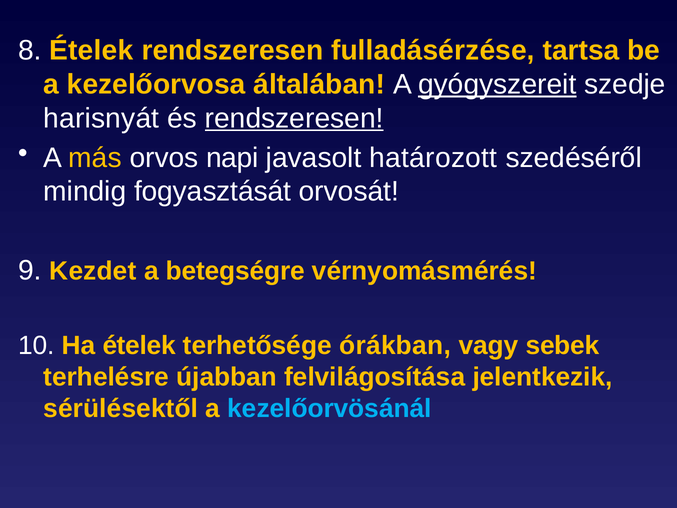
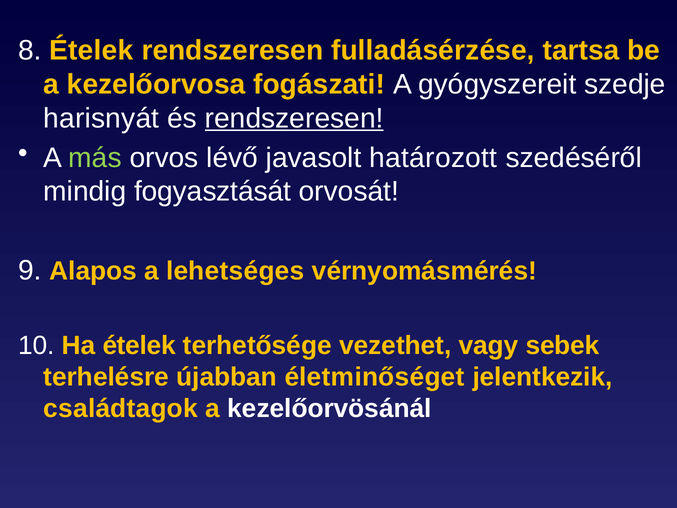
általában: általában -> fogászati (319, 84)
gyógyszereit underline: present -> none (497, 84)
más colour: yellow -> light green (95, 158)
napi: napi -> lévő (232, 158)
Kezdet: Kezdet -> Alapos (93, 271)
betegségre: betegségre -> lehetséges (235, 271)
órákban: órákban -> vezethet (395, 345)
felvilágosítása: felvilágosítása -> életminőséget (375, 377)
sérülésektől: sérülésektől -> családtagok (121, 408)
kezelőorvösánál colour: light blue -> white (329, 408)
